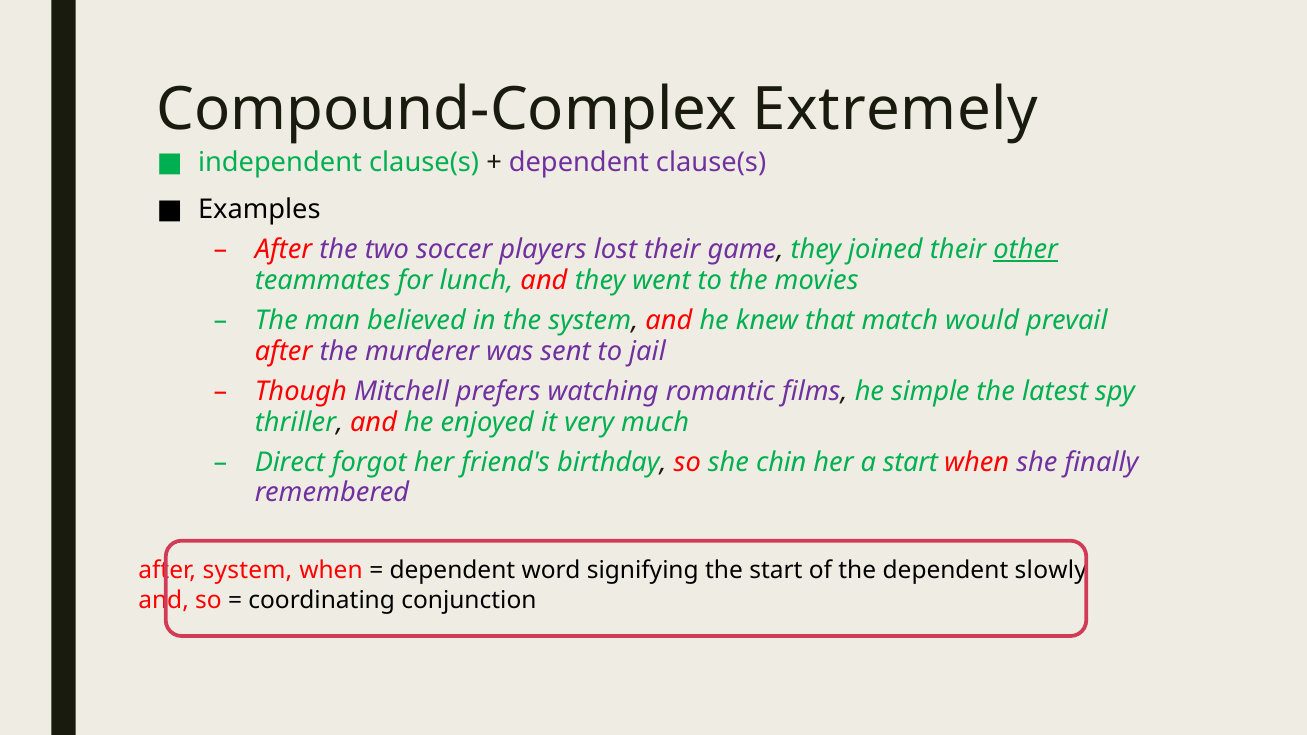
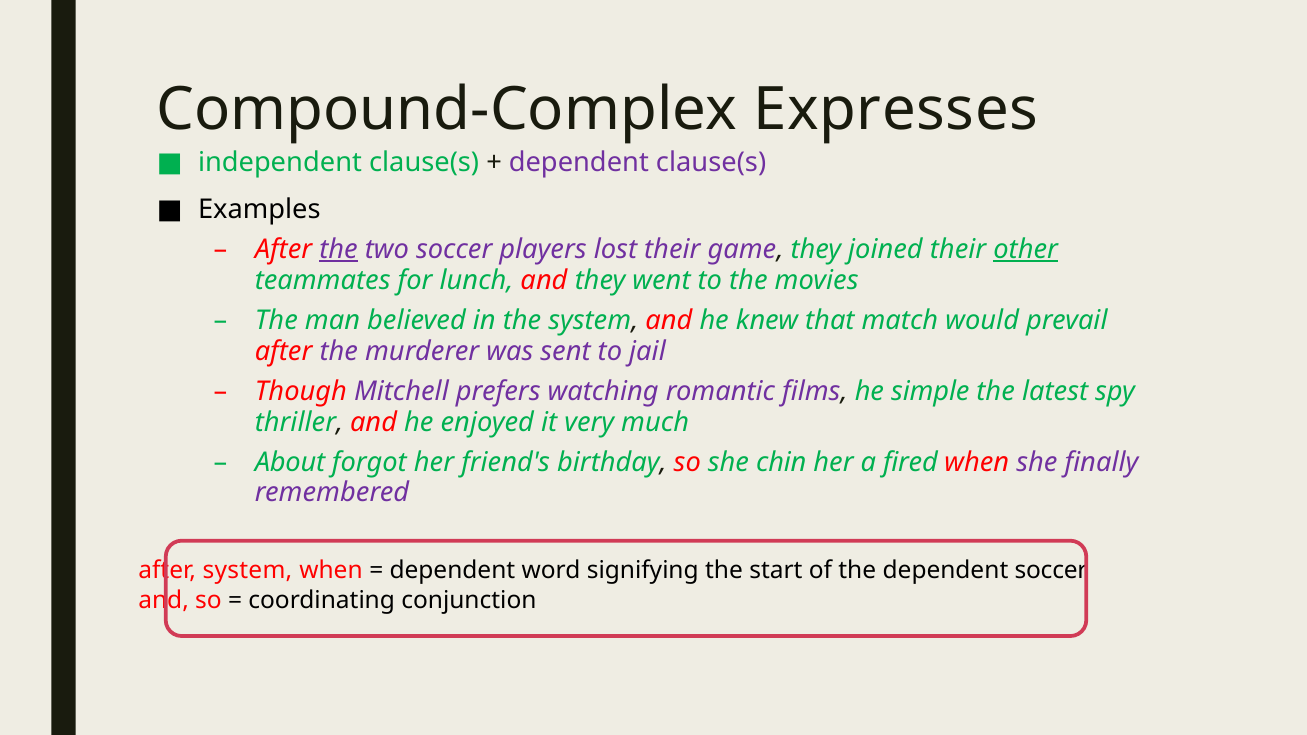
Extremely: Extremely -> Expresses (896, 110)
the underline: none -> present (339, 249)
Direct: Direct -> About (290, 462)
a start: start -> fired (910, 462)
dependent slowly: slowly -> soccer (1051, 571)
